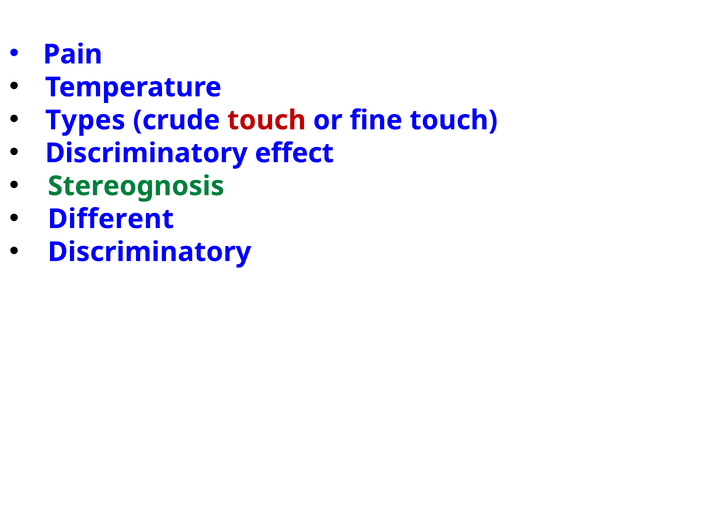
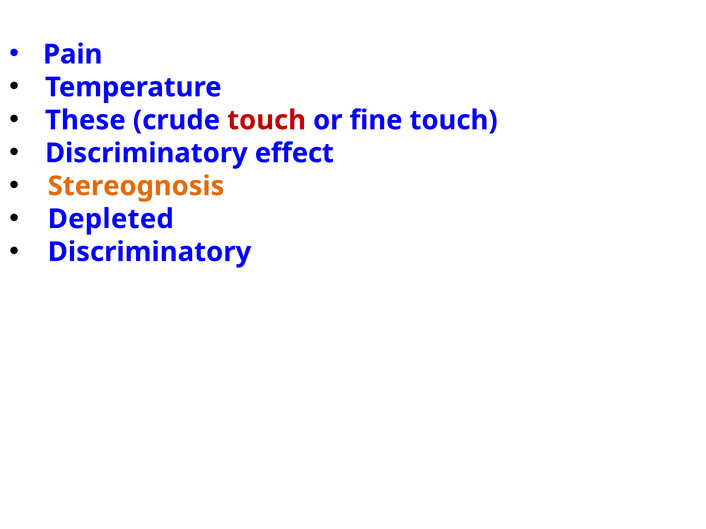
Types: Types -> These (85, 120)
Stereognosis colour: green -> orange (136, 186)
Different: Different -> Depleted (111, 219)
